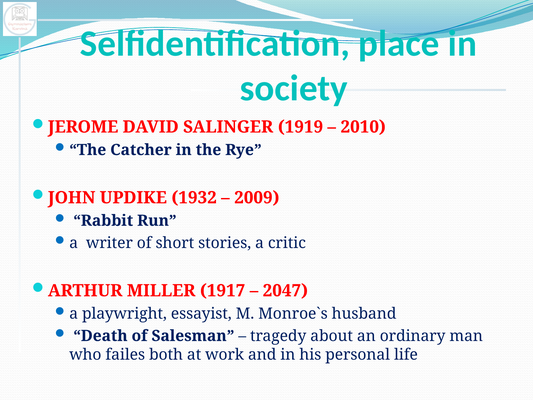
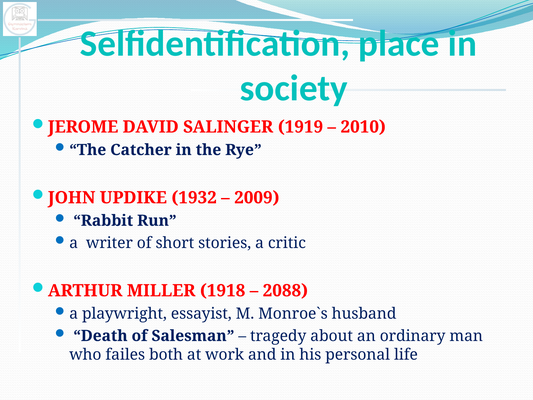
1917: 1917 -> 1918 (223, 290)
2047: 2047 -> 2088 (285, 290)
